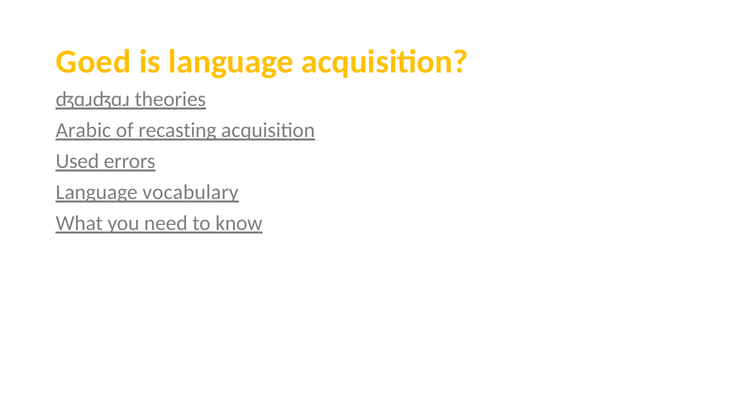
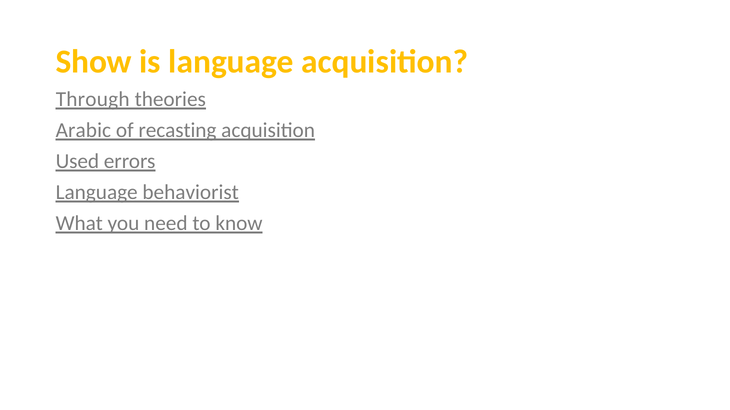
Goed: Goed -> Show (94, 62)
ʤɑɹʤɑɹ: ʤɑɹʤɑɹ -> Through (93, 99)
vocabulary: vocabulary -> behaviorist (191, 193)
